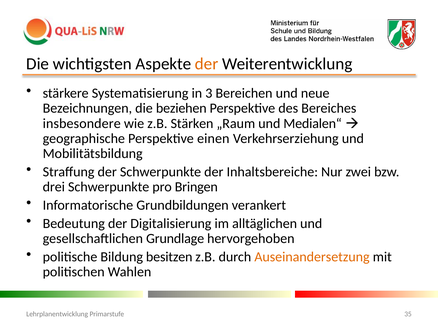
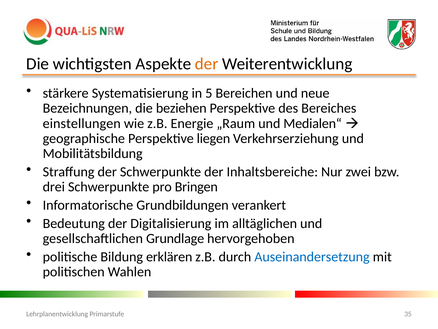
3: 3 -> 5 (209, 93)
insbesondere: insbesondere -> einstellungen (82, 123)
Stärken: Stärken -> Energie (192, 123)
einen: einen -> liegen (213, 138)
besitzen: besitzen -> erklären (169, 256)
Auseinandersetzung colour: orange -> blue (312, 256)
